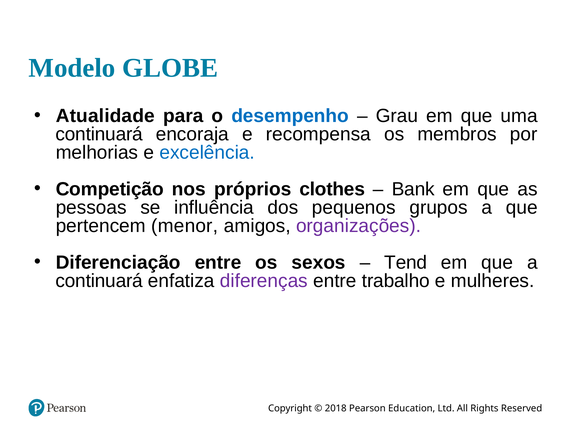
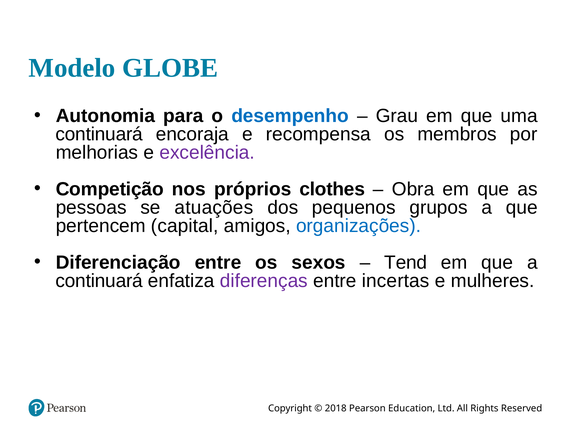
Atualidade: Atualidade -> Autonomia (105, 116)
excelência colour: blue -> purple (207, 153)
Bank: Bank -> Obra (413, 189)
influência: influência -> atuações (214, 208)
menor: menor -> capital (185, 226)
organizações colour: purple -> blue (359, 226)
trabalho: trabalho -> incertas (396, 281)
